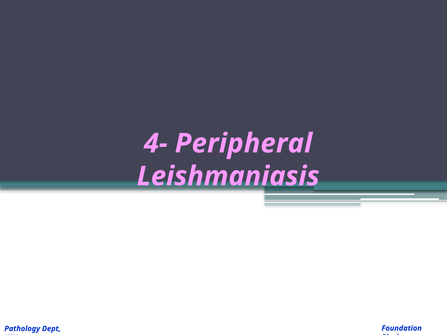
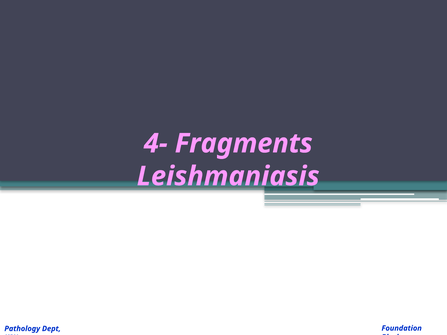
Peripheral: Peripheral -> Fragments (244, 144)
